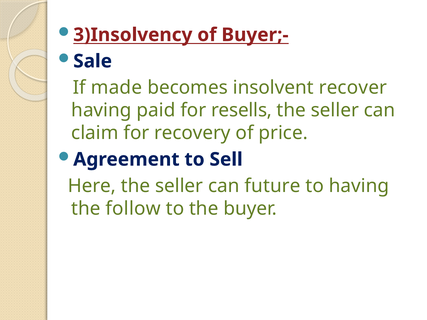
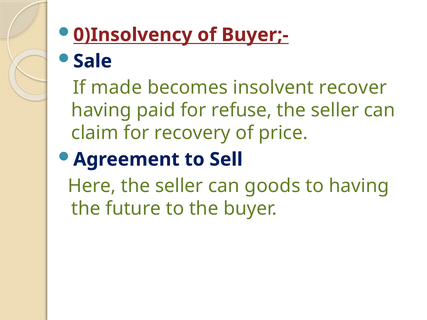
3)Insolvency: 3)Insolvency -> 0)Insolvency (133, 35)
resells: resells -> refuse (241, 110)
future: future -> goods (273, 186)
follow: follow -> future (133, 209)
